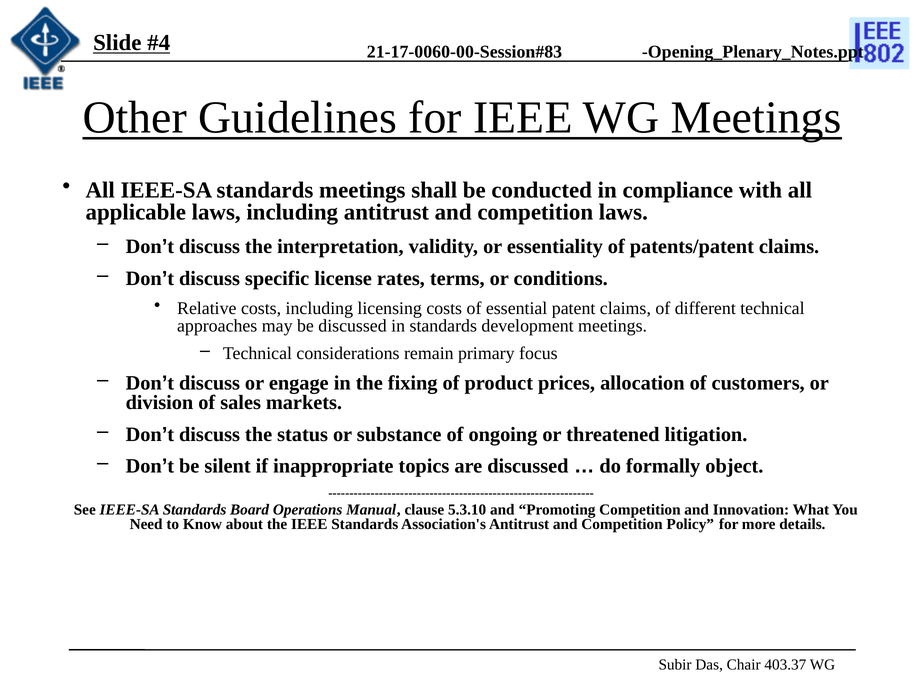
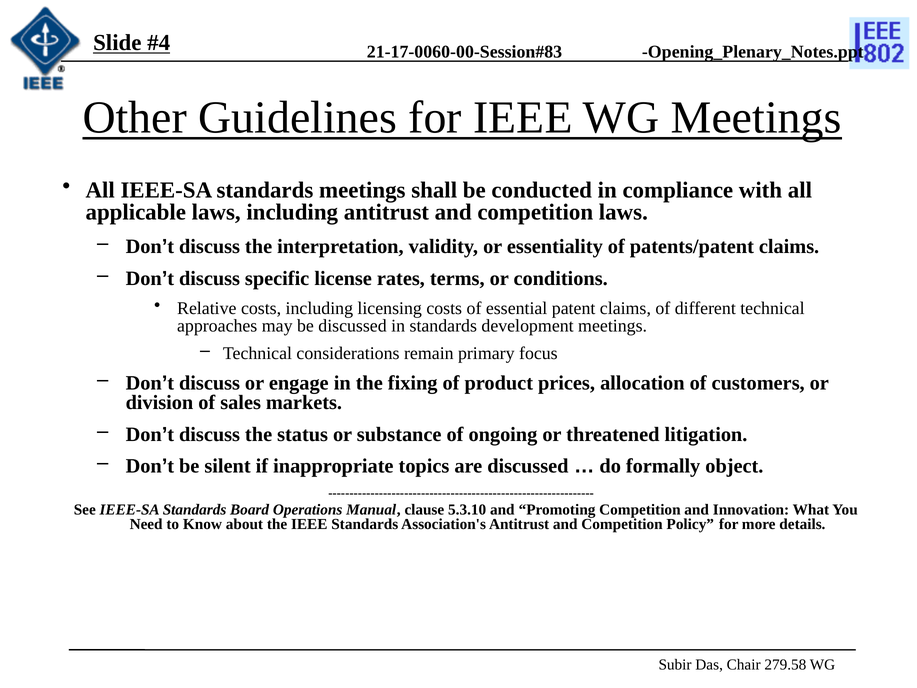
403.37: 403.37 -> 279.58 (785, 664)
